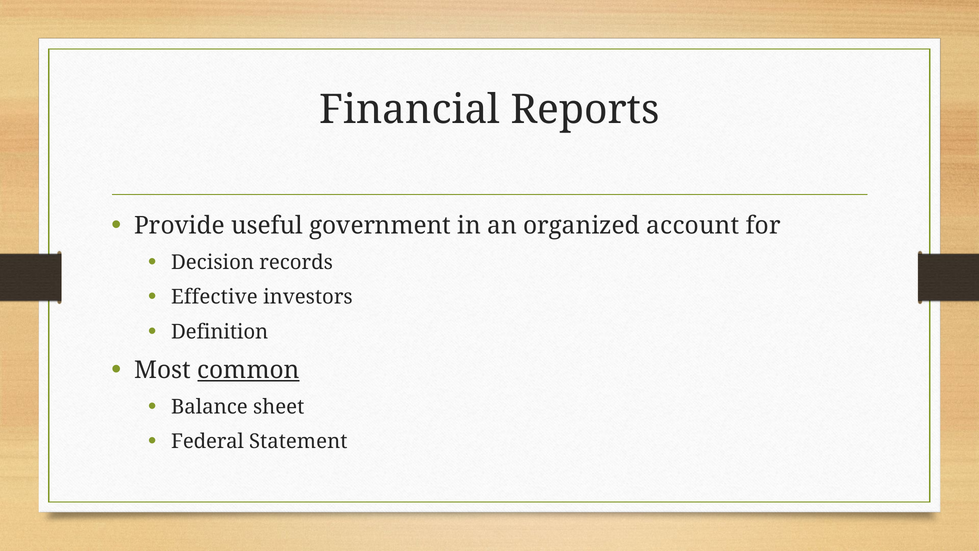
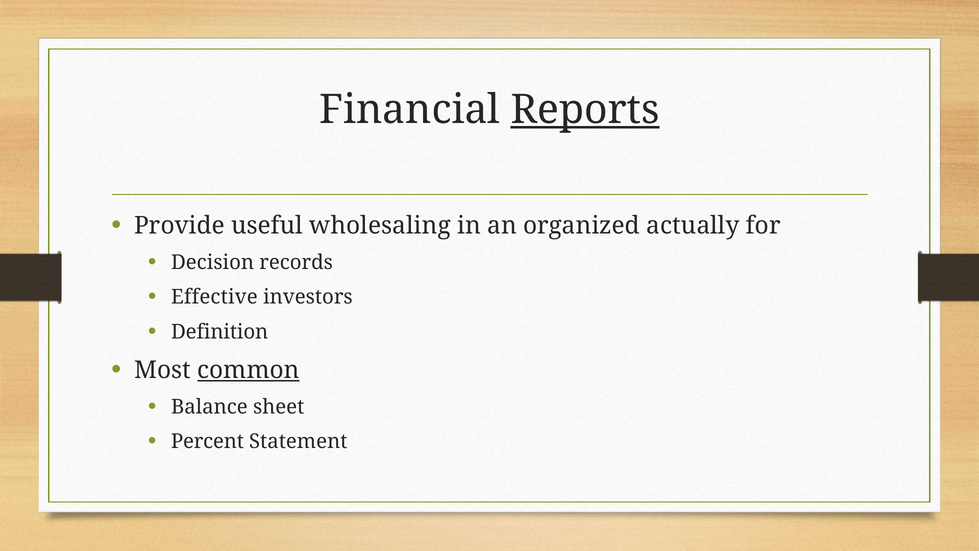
Reports underline: none -> present (585, 110)
government: government -> wholesaling (380, 225)
account: account -> actually (693, 225)
Federal: Federal -> Percent (207, 441)
